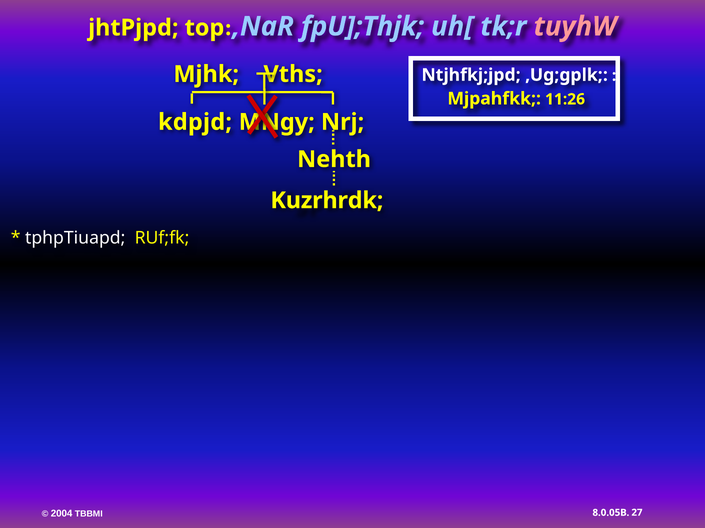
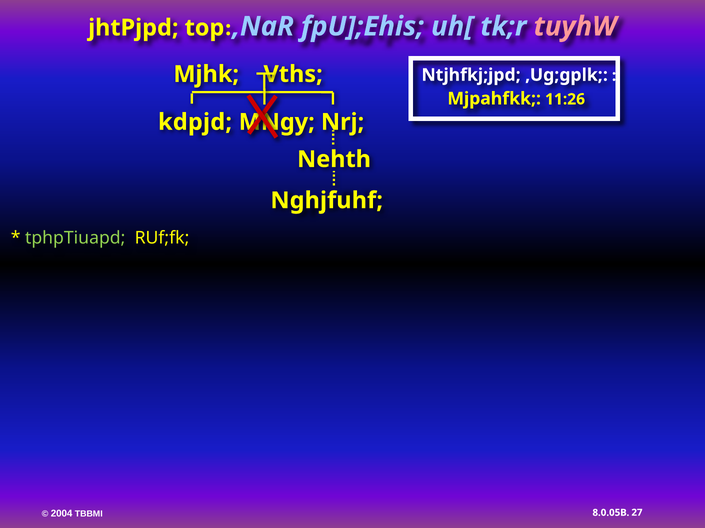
fpU];Thjk: fpU];Thjk -> fpU];Ehis (363, 26)
Kuzrhrdk: Kuzrhrdk -> Nghjfuhf (327, 201)
tphpTiuapd colour: white -> light green (75, 238)
